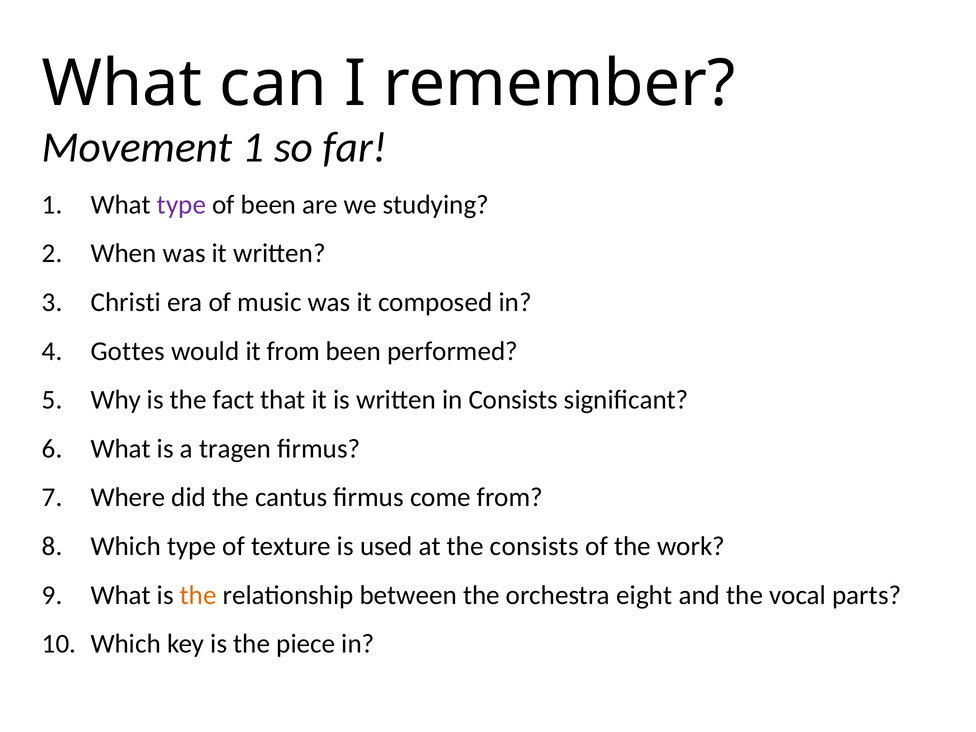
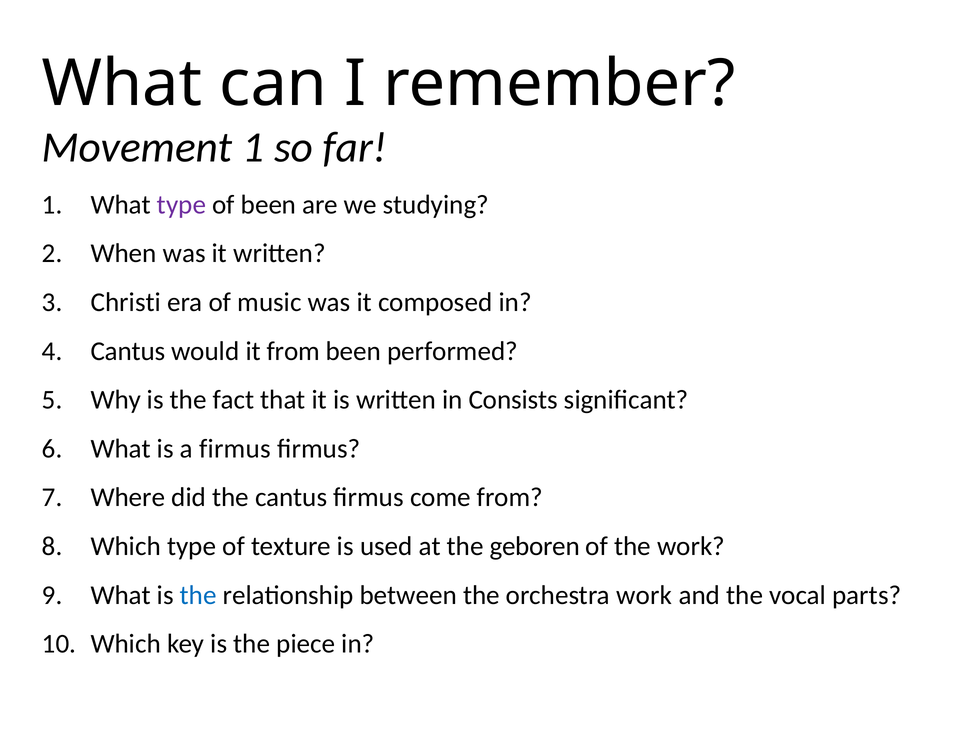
Gottes: Gottes -> Cantus (128, 351)
a tragen: tragen -> firmus (235, 449)
the consists: consists -> geboren (535, 546)
the colour: orange -> blue (198, 595)
orchestra eight: eight -> work (644, 595)
